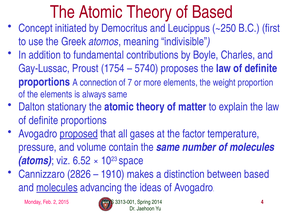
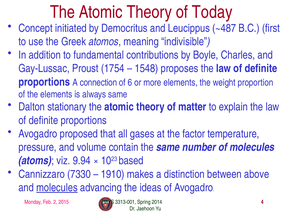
of Based: Based -> Today (212, 12)
~250: ~250 -> ~487 (224, 28)
5740: 5740 -> 1548 (146, 68)
7: 7 -> 6 (130, 82)
proposed underline: present -> none (79, 134)
6.52: 6.52 -> 9.94 (82, 161)
space: space -> based (131, 161)
2826: 2826 -> 7330 (79, 174)
between based: based -> above (257, 174)
